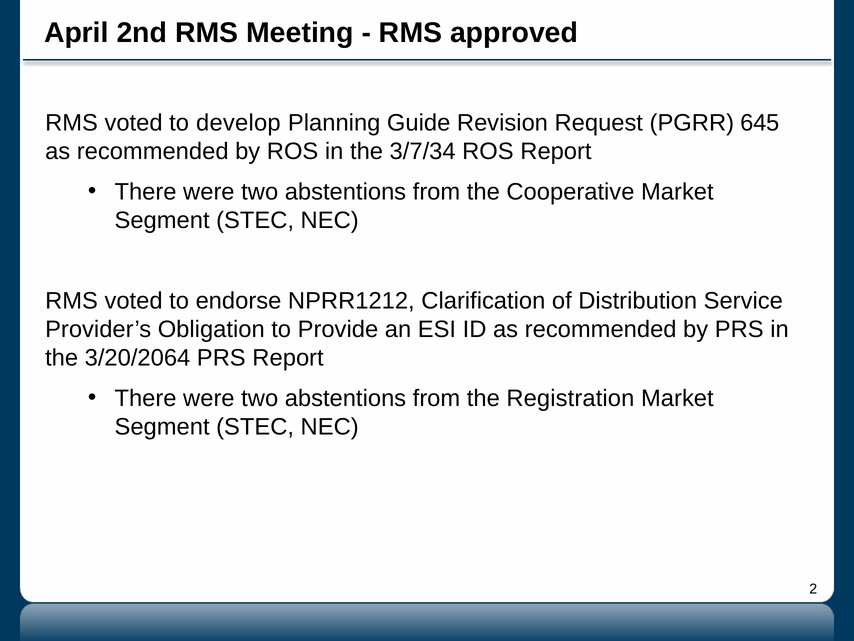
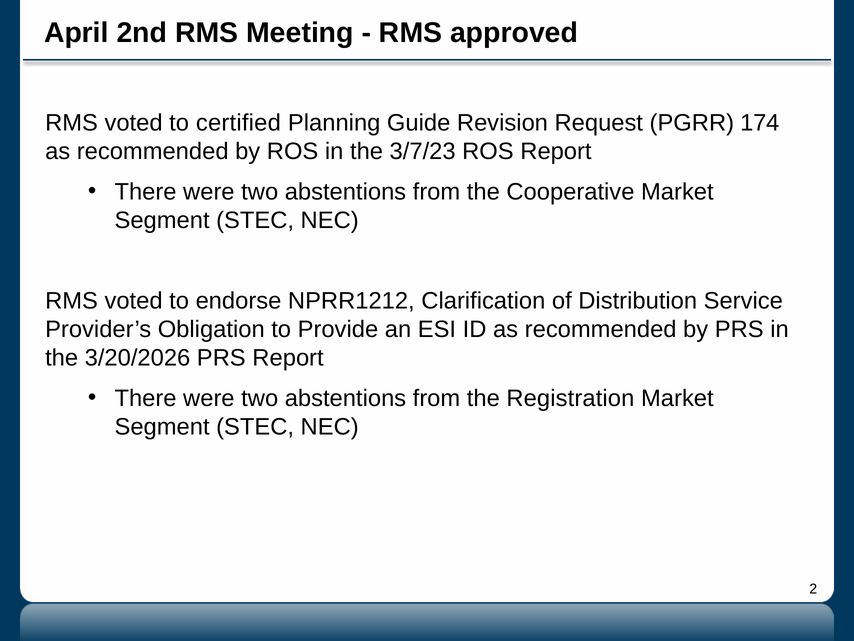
develop: develop -> certified (238, 123)
645: 645 -> 174 (760, 123)
3/7/34: 3/7/34 -> 3/7/23 (423, 151)
3/20/2064: 3/20/2064 -> 3/20/2026 (138, 358)
